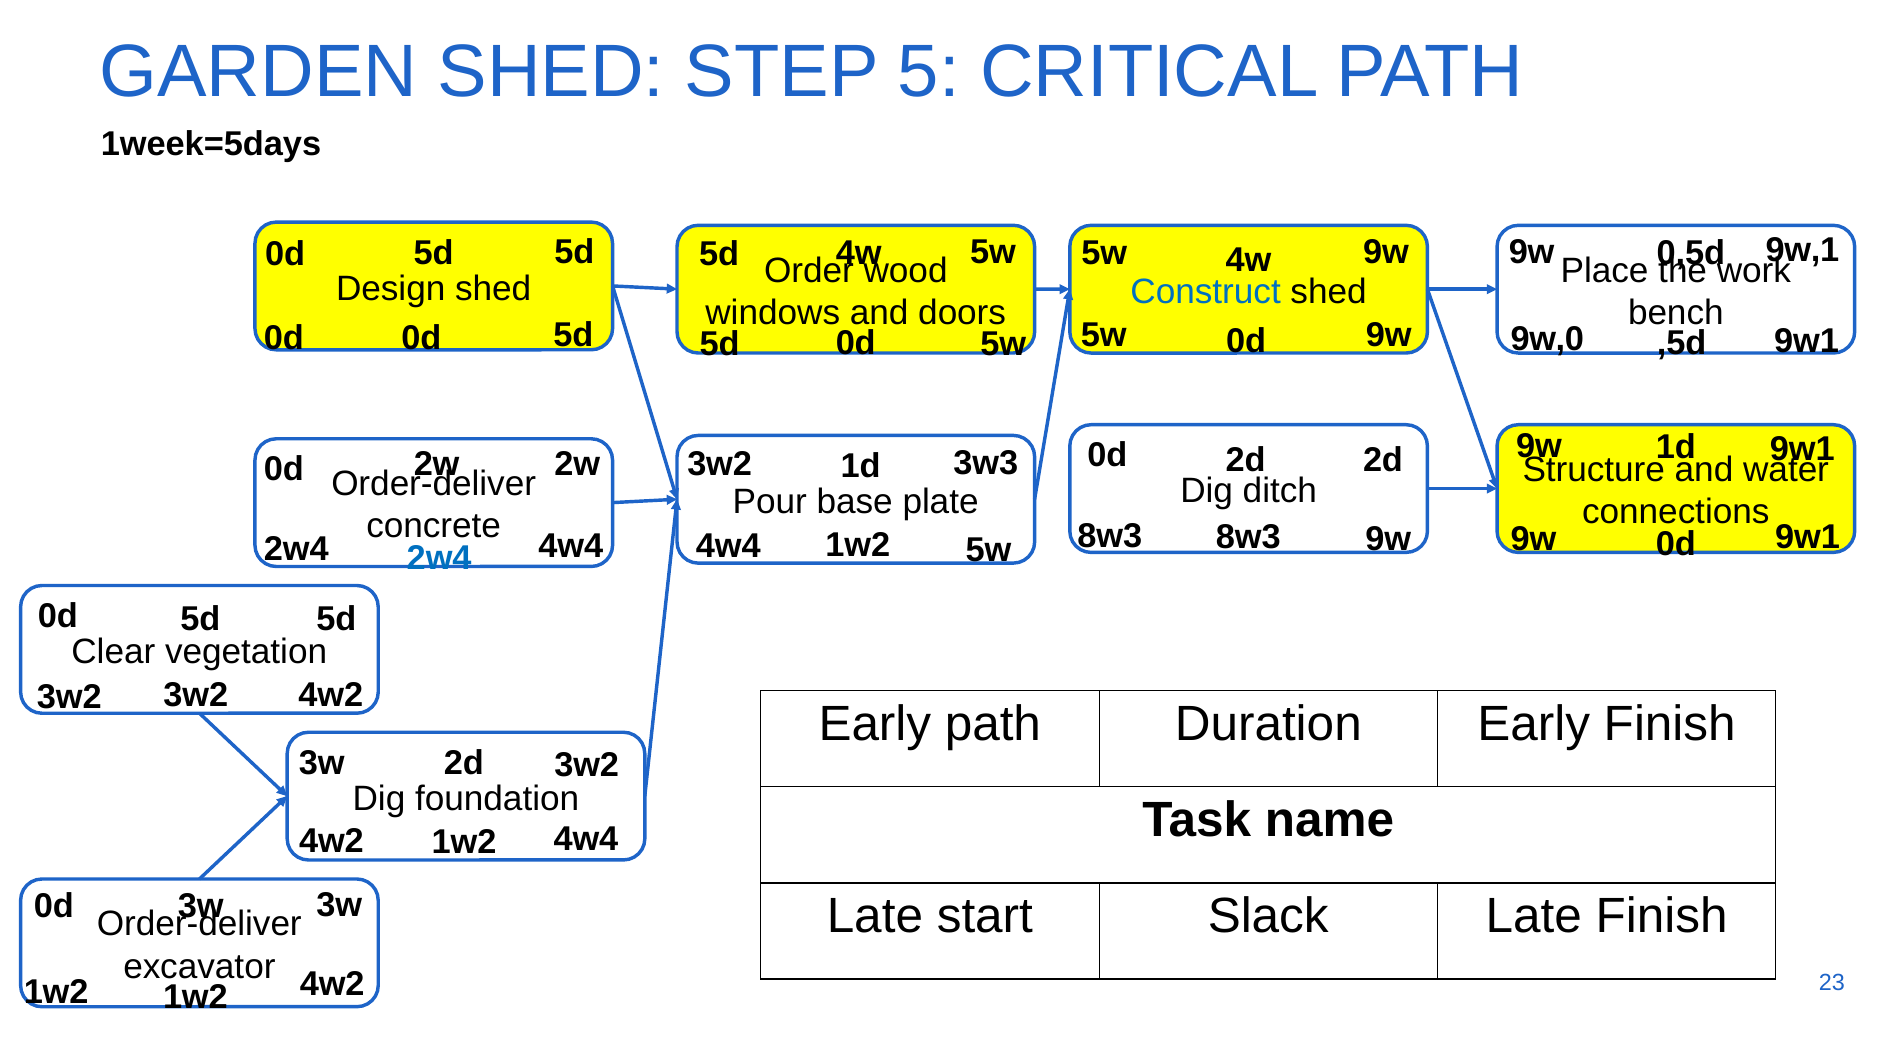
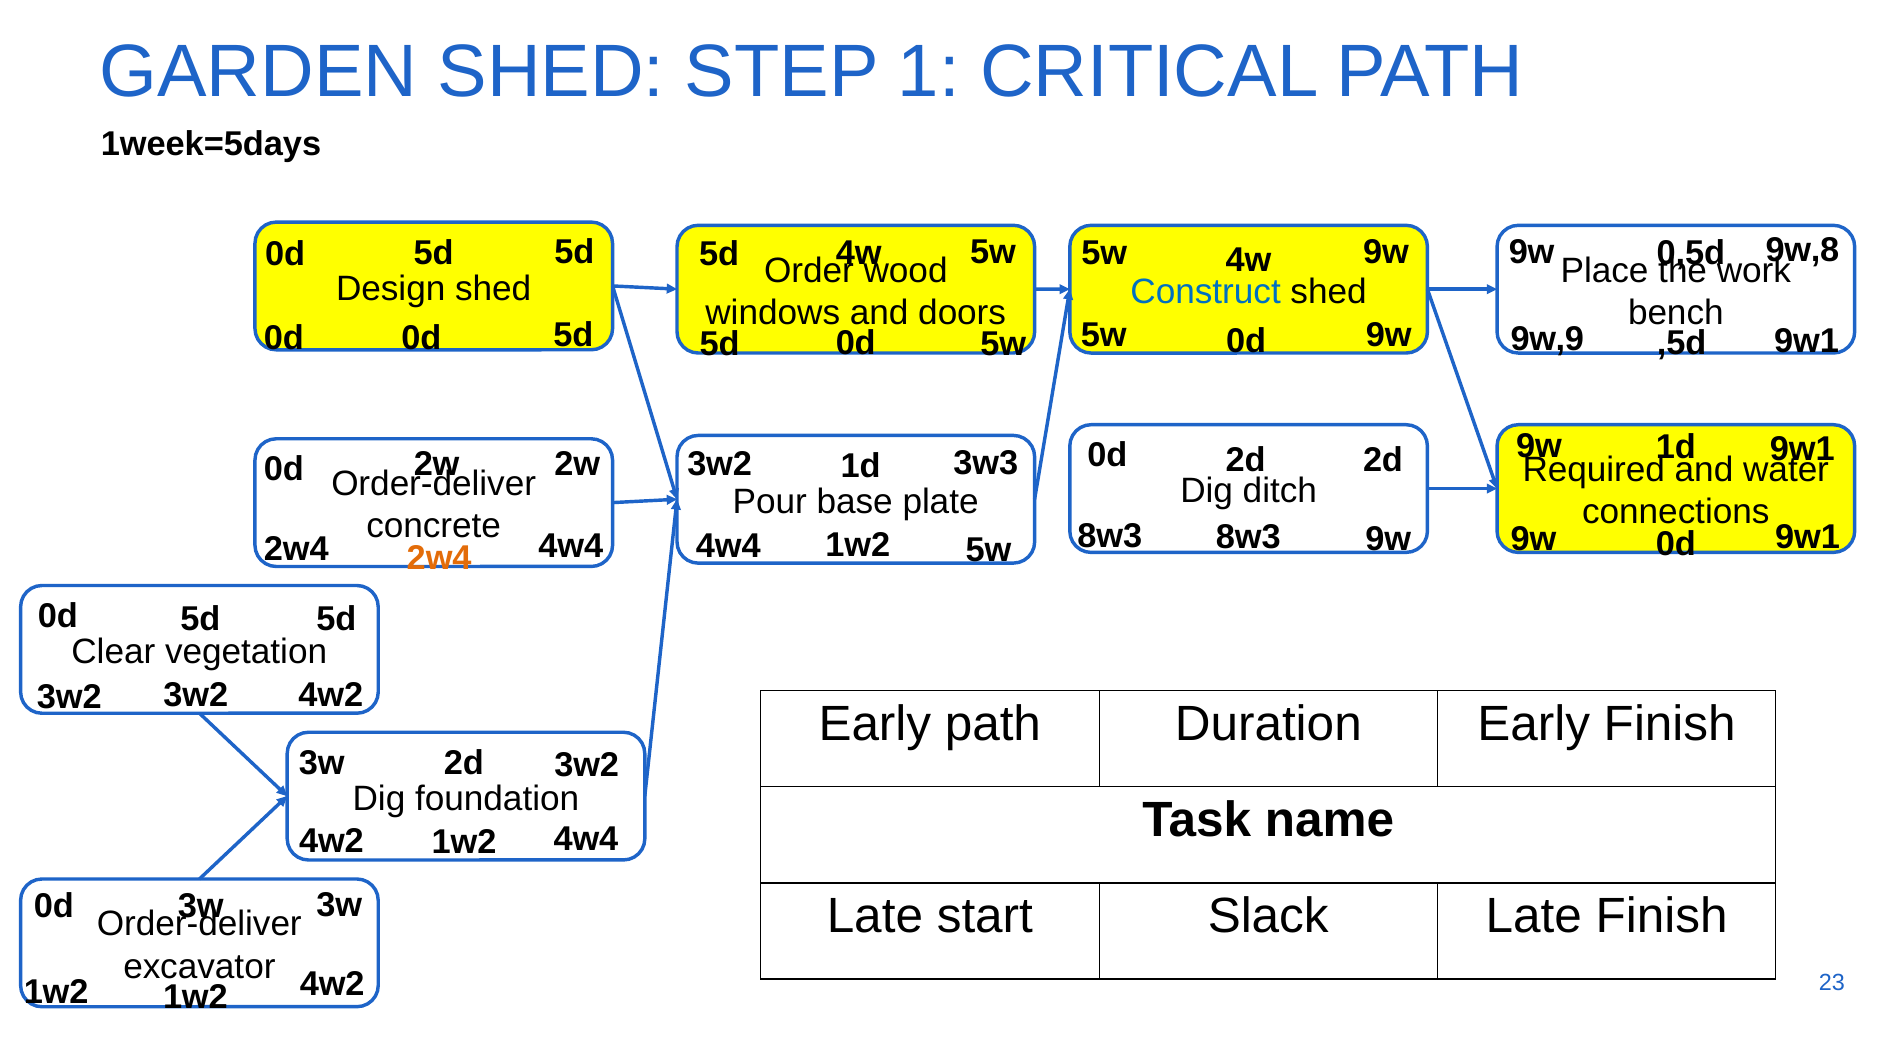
5: 5 -> 1 (929, 72)
9w,1: 9w,1 -> 9w,8 (1802, 250)
9w,0: 9w,0 -> 9w,9 (1547, 339)
Structure: Structure -> Required (1594, 470)
2w4 colour: blue -> orange (439, 558)
